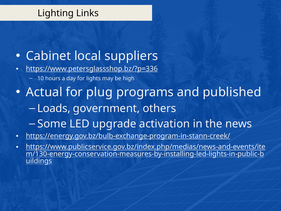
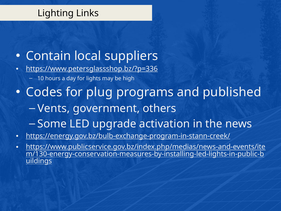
Cabinet: Cabinet -> Contain (48, 56)
Actual: Actual -> Codes (44, 92)
Loads: Loads -> Vents (54, 108)
